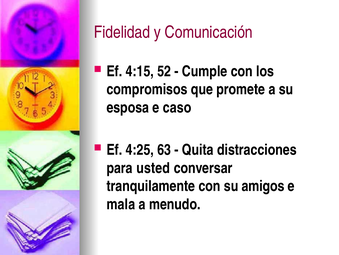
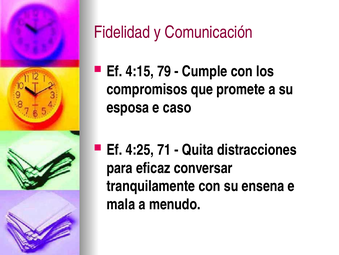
52: 52 -> 79 (164, 71)
63: 63 -> 71 (164, 149)
usted: usted -> eficaz (153, 168)
amigos: amigos -> ensena (263, 186)
